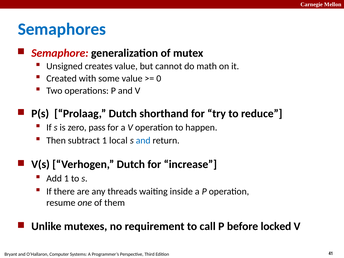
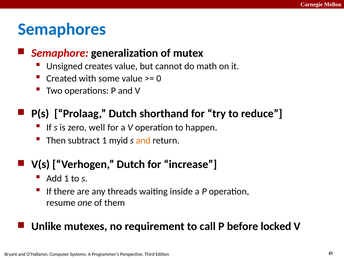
pass: pass -> well (97, 127)
local: local -> myid (118, 141)
and colour: blue -> orange (143, 141)
